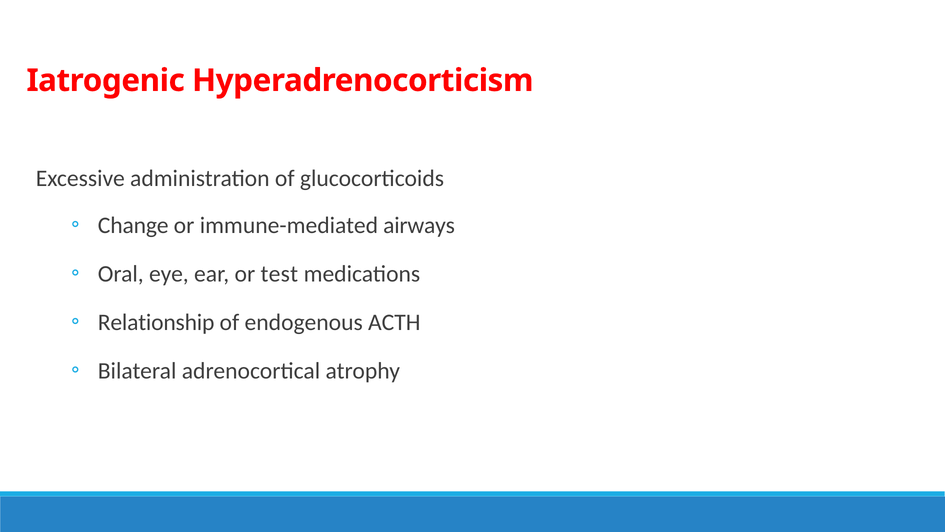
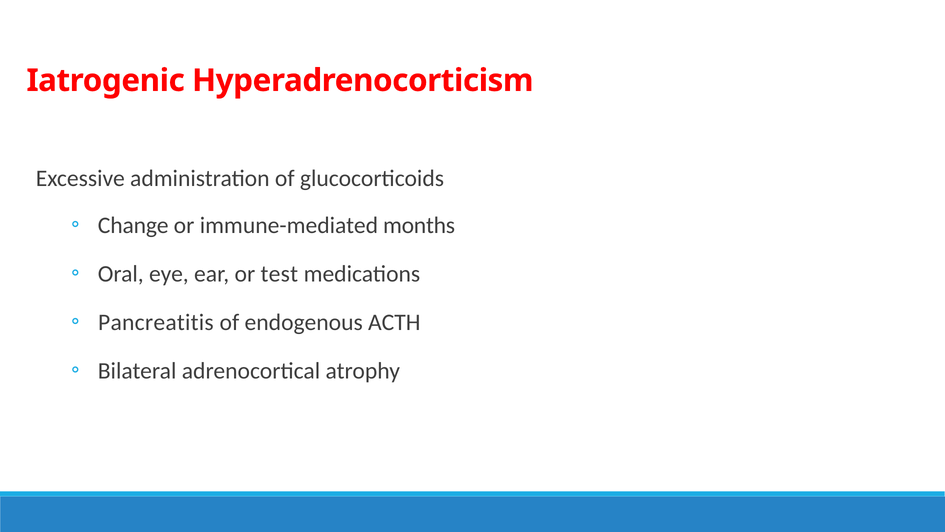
airways: airways -> months (419, 225)
Relationship: Relationship -> Pancreatitis (156, 322)
